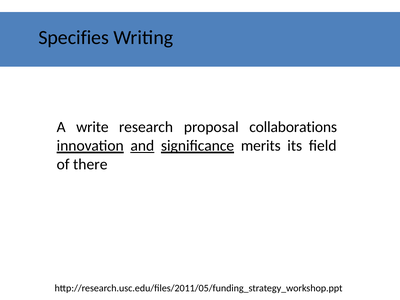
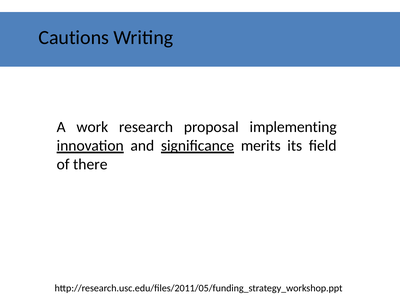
Specifies: Specifies -> Cautions (74, 37)
write: write -> work (92, 127)
collaborations: collaborations -> implementing (293, 127)
and underline: present -> none (142, 146)
